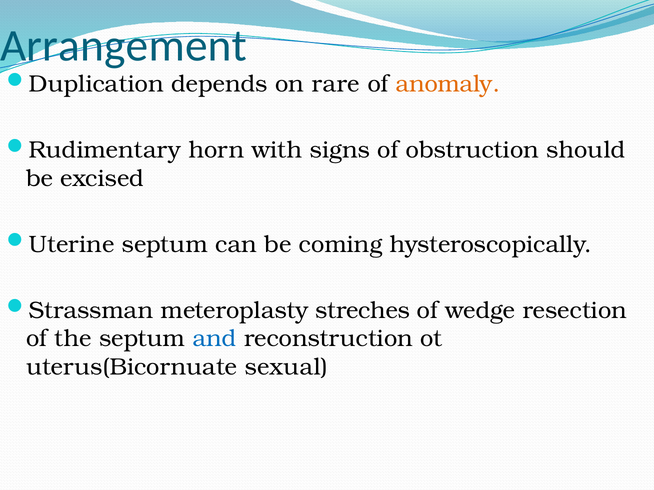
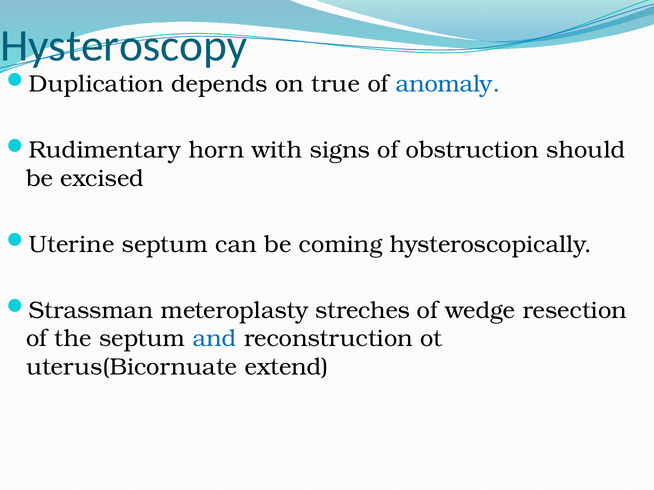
Arrangement: Arrangement -> Hysteroscopy (124, 46)
rare: rare -> true (336, 84)
anomaly colour: orange -> blue (448, 84)
sexual: sexual -> extend (287, 367)
